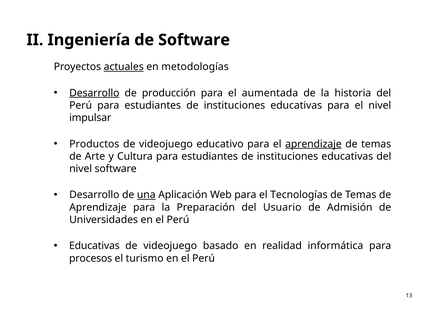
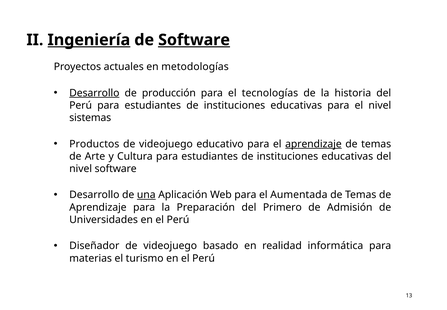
Ingeniería underline: none -> present (89, 40)
Software underline: none -> present (194, 40)
actuales underline: present -> none (124, 67)
aumentada: aumentada -> tecnologías (270, 93)
impulsar: impulsar -> sistemas (90, 118)
Tecnologías: Tecnologías -> Aumentada (299, 195)
Usuario: Usuario -> Primero (282, 207)
Educativas: Educativas -> Diseñador (94, 245)
procesos: procesos -> materias (91, 258)
